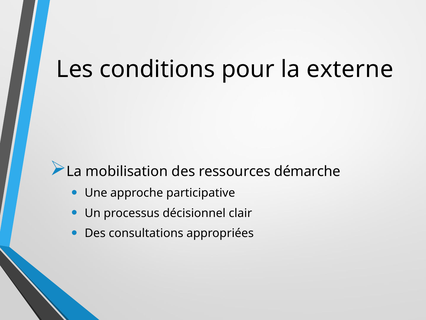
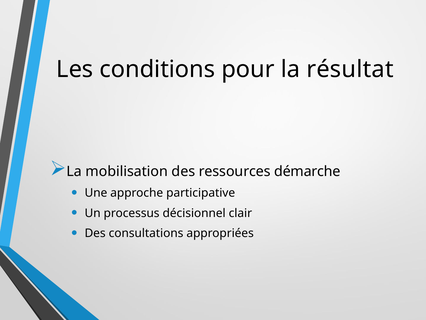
externe: externe -> résultat (350, 69)
